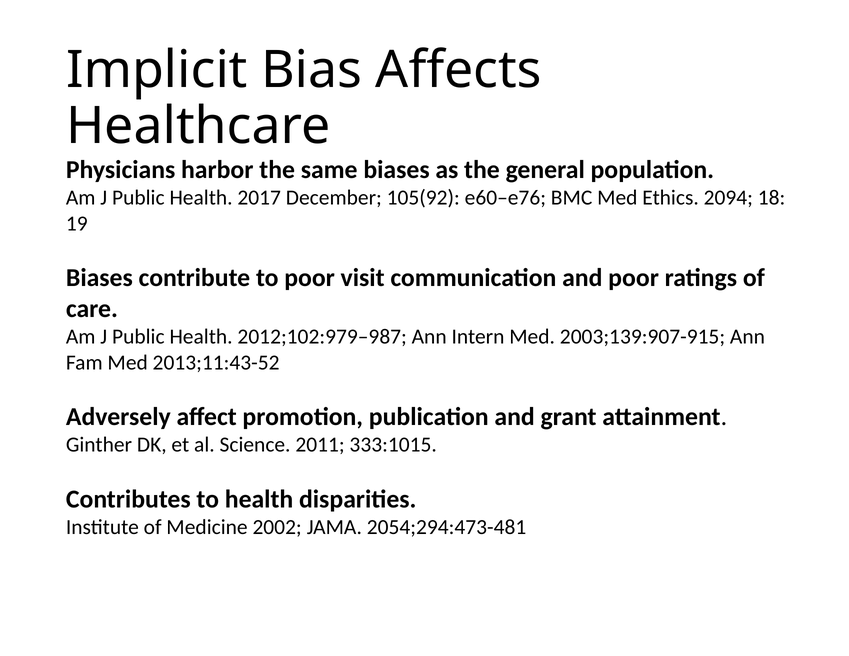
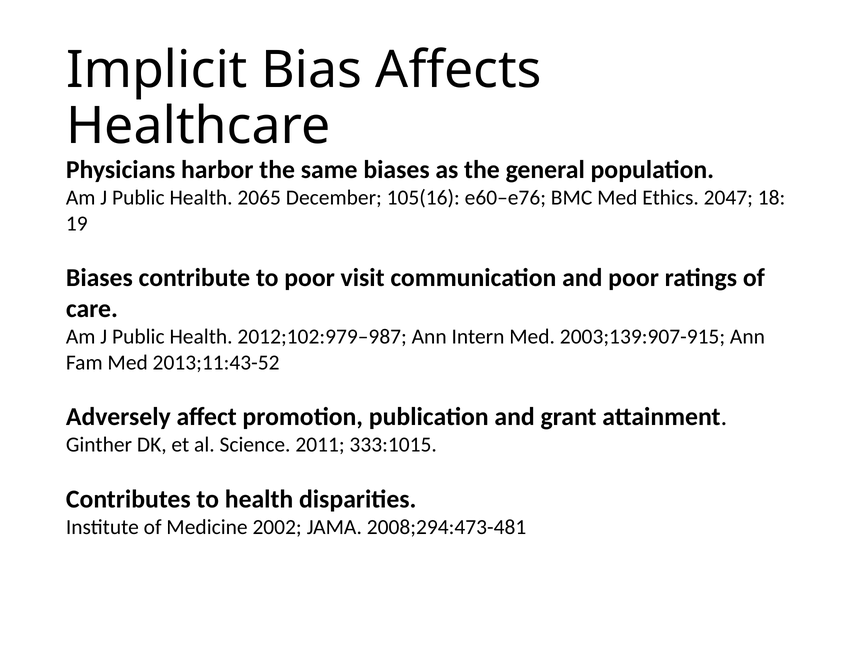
2017: 2017 -> 2065 (259, 198)
105(92: 105(92 -> 105(16 (423, 198)
2094: 2094 -> 2047 (728, 198)
2054;294:473-481: 2054;294:473-481 -> 2008;294:473-481 (447, 527)
